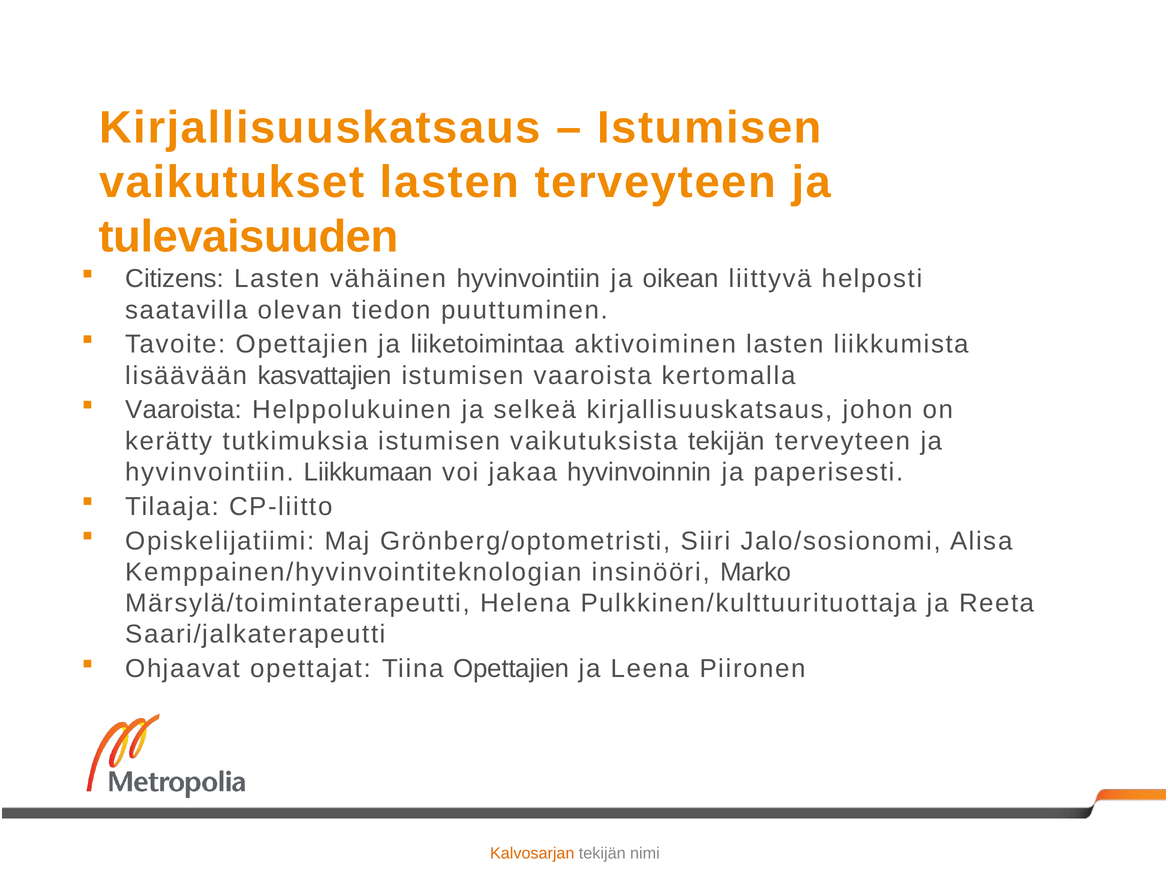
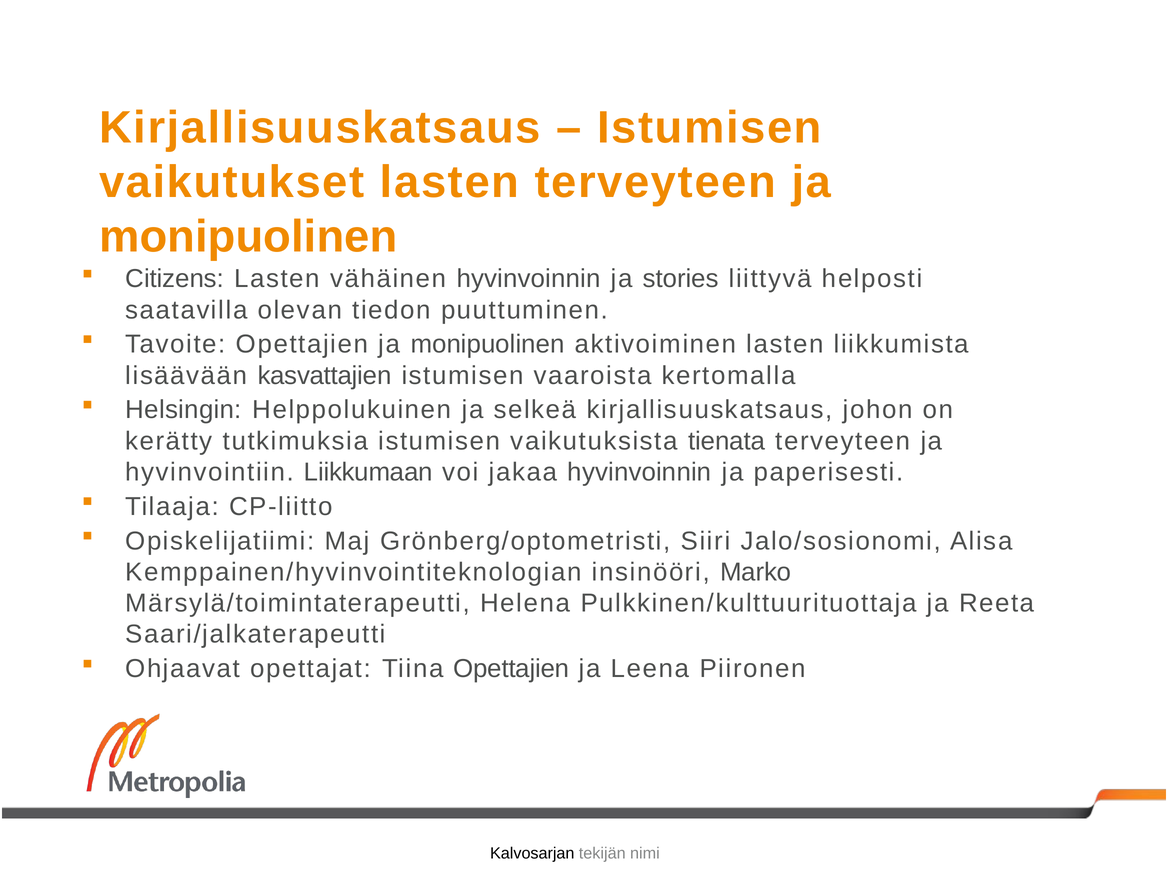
tulevaisuuden: tulevaisuuden -> monipuolinen (248, 237)
vähäinen hyvinvointiin: hyvinvointiin -> hyvinvoinnin (529, 279)
oikean: oikean -> stories (681, 279)
Opettajien ja liiketoimintaa: liiketoimintaa -> monipuolinen (488, 344)
Vaaroista: Vaaroista -> Helsingin (184, 410)
vaikutuksista tekijän: tekijän -> tienata (727, 441)
Kalvosarjan colour: orange -> black (532, 854)
